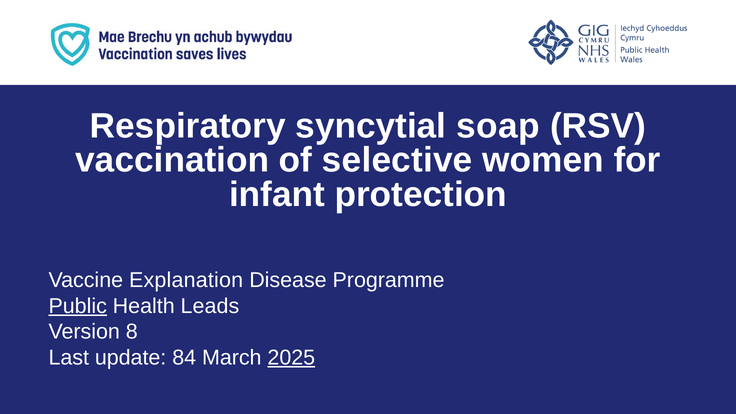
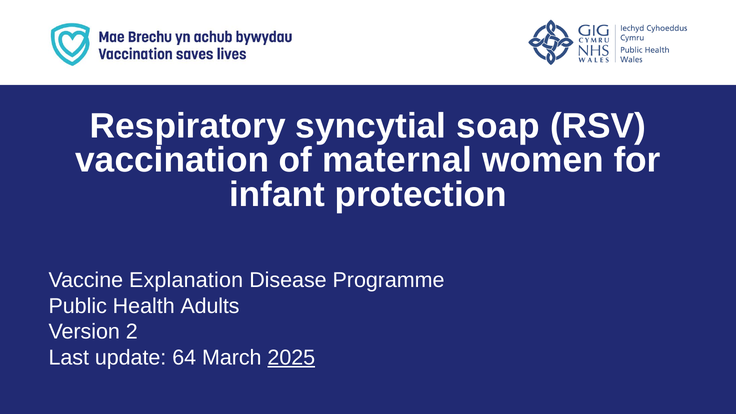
selective: selective -> maternal (397, 160)
Public underline: present -> none (78, 306)
Leads: Leads -> Adults (210, 306)
8: 8 -> 2 (132, 332)
84: 84 -> 64 (184, 358)
